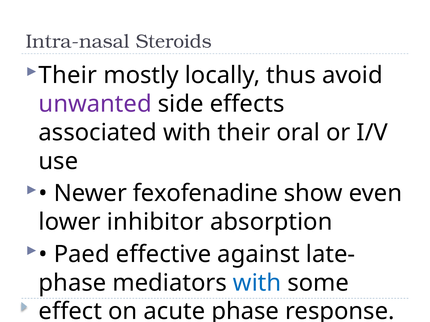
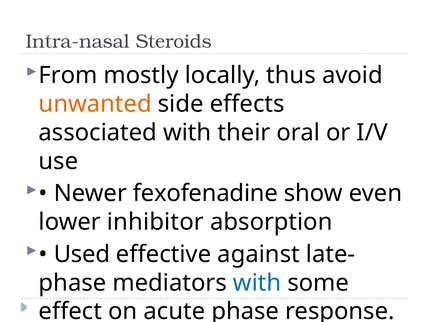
Their: Their -> From (68, 75)
unwanted colour: purple -> orange (95, 104)
Paed: Paed -> Used (82, 255)
